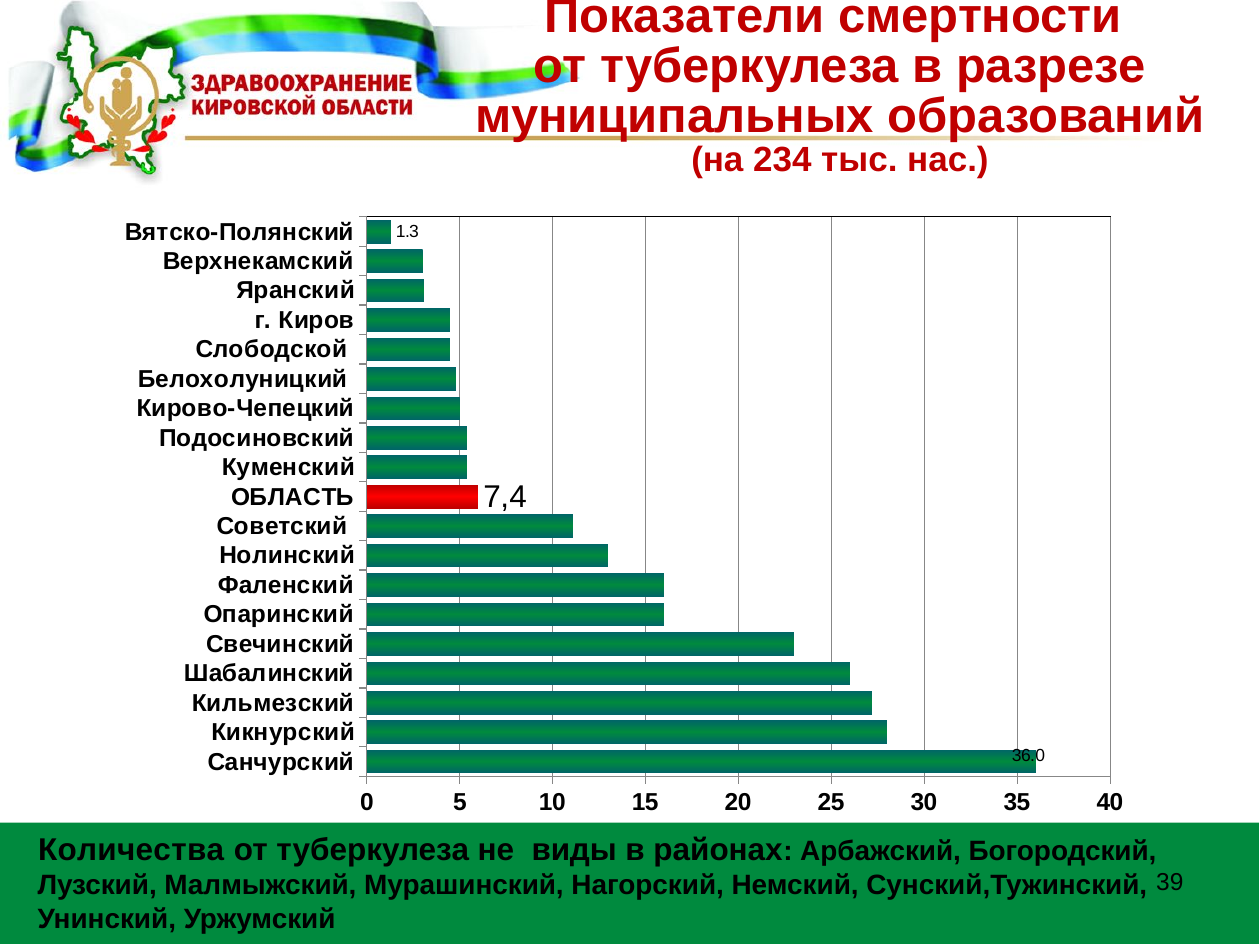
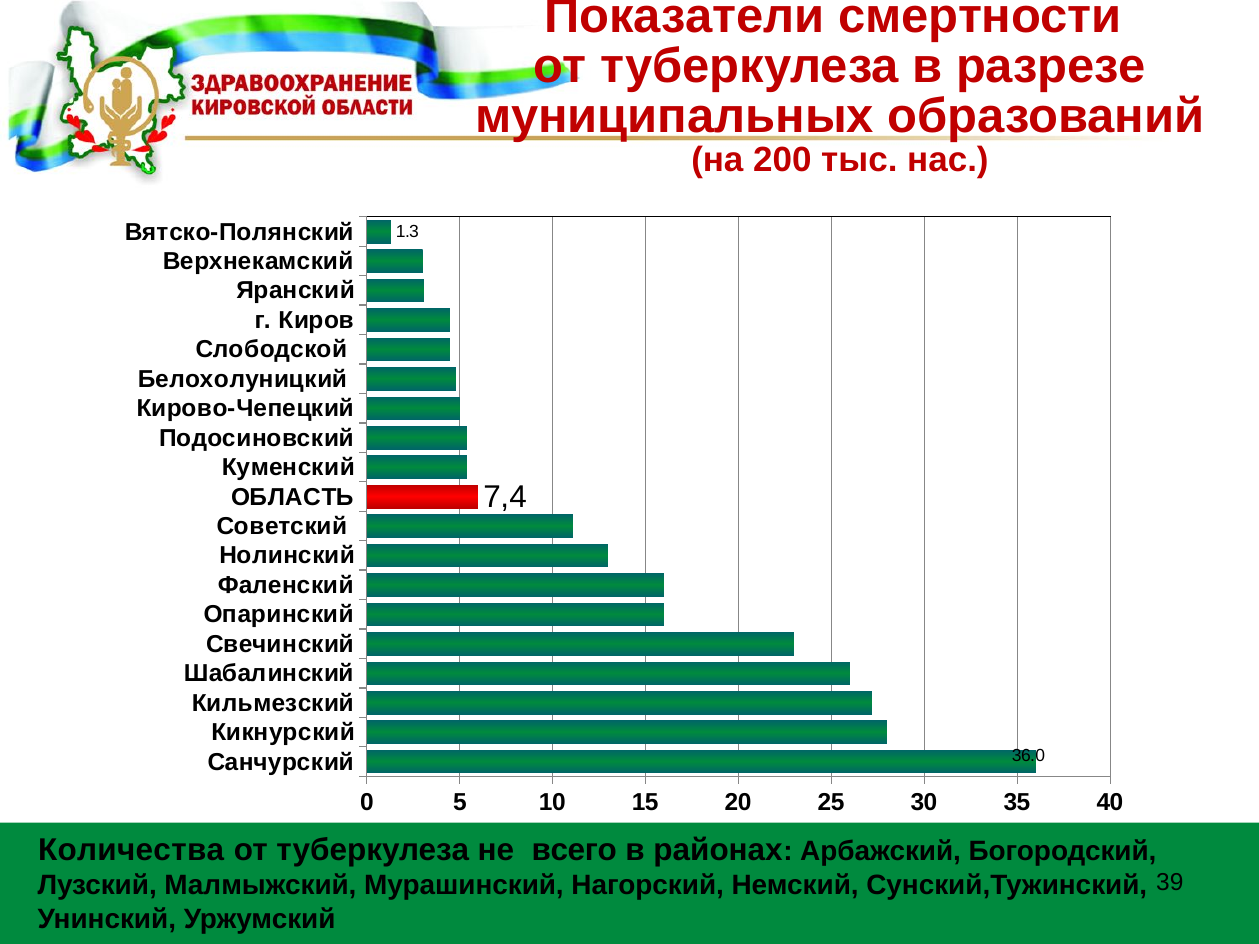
234: 234 -> 200 (782, 160)
виды: виды -> всего (574, 850)
